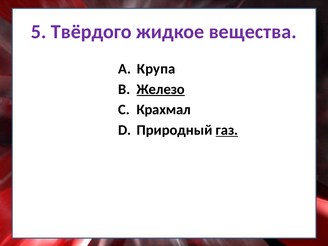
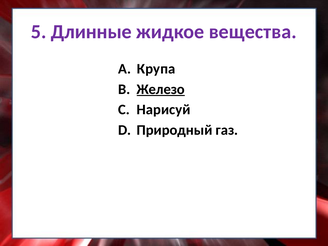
Твёрдого: Твёрдого -> Длинные (91, 32)
Крахмал: Крахмал -> Нарисуй (164, 110)
газ underline: present -> none (227, 130)
